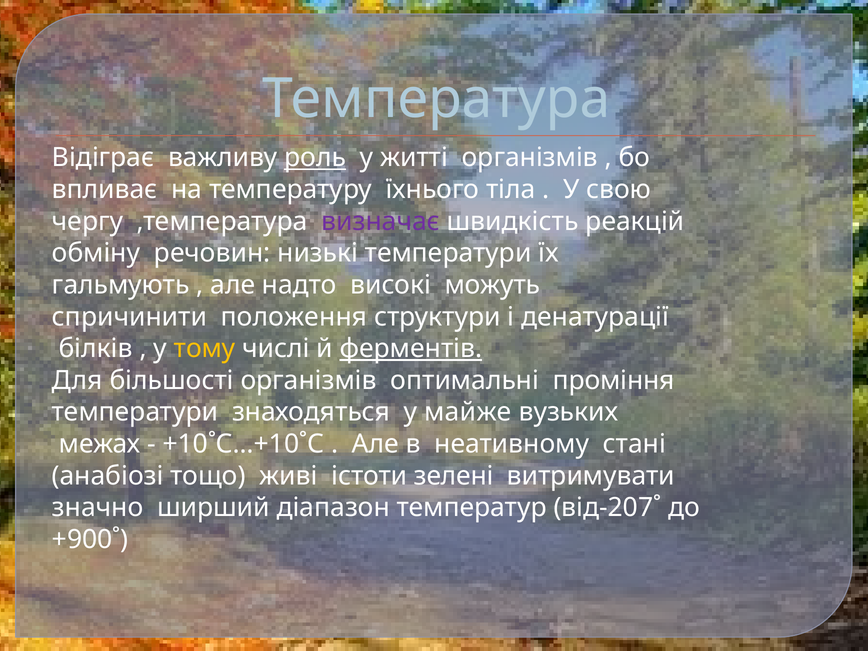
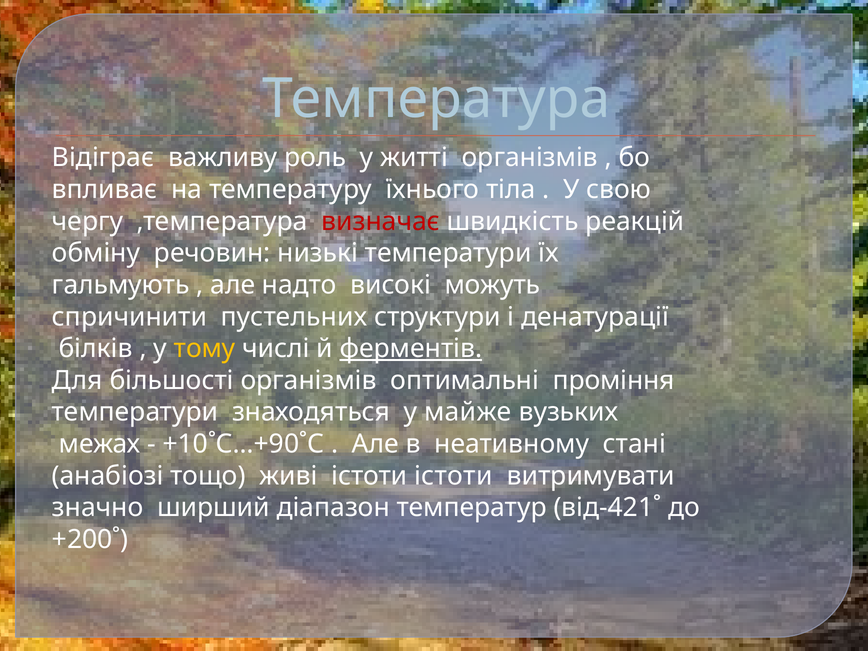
роль underline: present -> none (315, 158)
визначає colour: purple -> red (381, 221)
положення: положення -> пустельних (294, 317)
+10˚С…+10˚С: +10˚С…+10˚С -> +10˚С…+90˚С (243, 444)
істоти зелені: зелені -> істоти (453, 476)
від-207˚: від-207˚ -> від-421˚ (607, 508)
+900˚: +900˚ -> +200˚ (90, 539)
